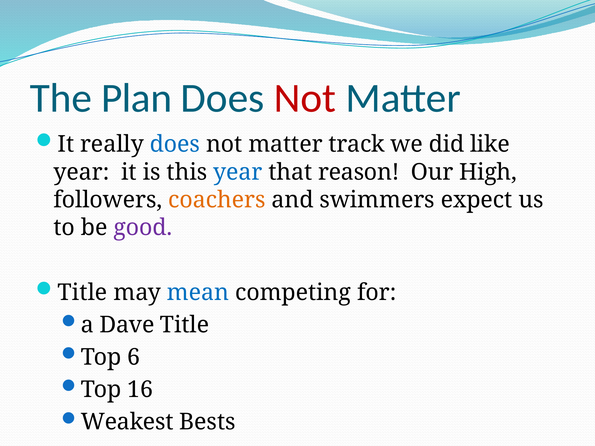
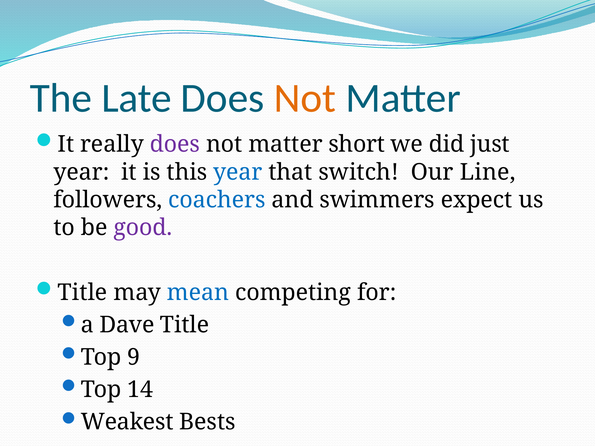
Plan: Plan -> Late (137, 98)
Not colour: red -> orange (305, 98)
does colour: blue -> purple (175, 144)
track: track -> short (357, 144)
like: like -> just (490, 144)
reason: reason -> switch (359, 172)
High: High -> Line (488, 172)
coachers colour: orange -> blue (217, 200)
6: 6 -> 9 (134, 357)
16: 16 -> 14 (140, 390)
